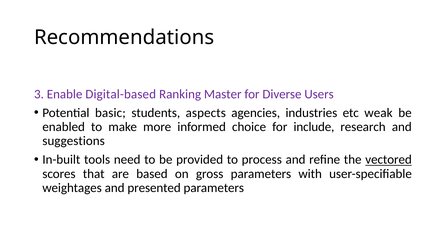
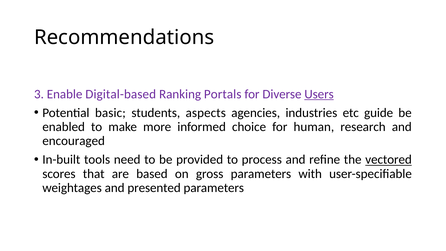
Master: Master -> Portals (223, 94)
Users underline: none -> present (319, 94)
weak: weak -> guide (379, 113)
include: include -> human (314, 127)
suggestions: suggestions -> encouraged (74, 141)
